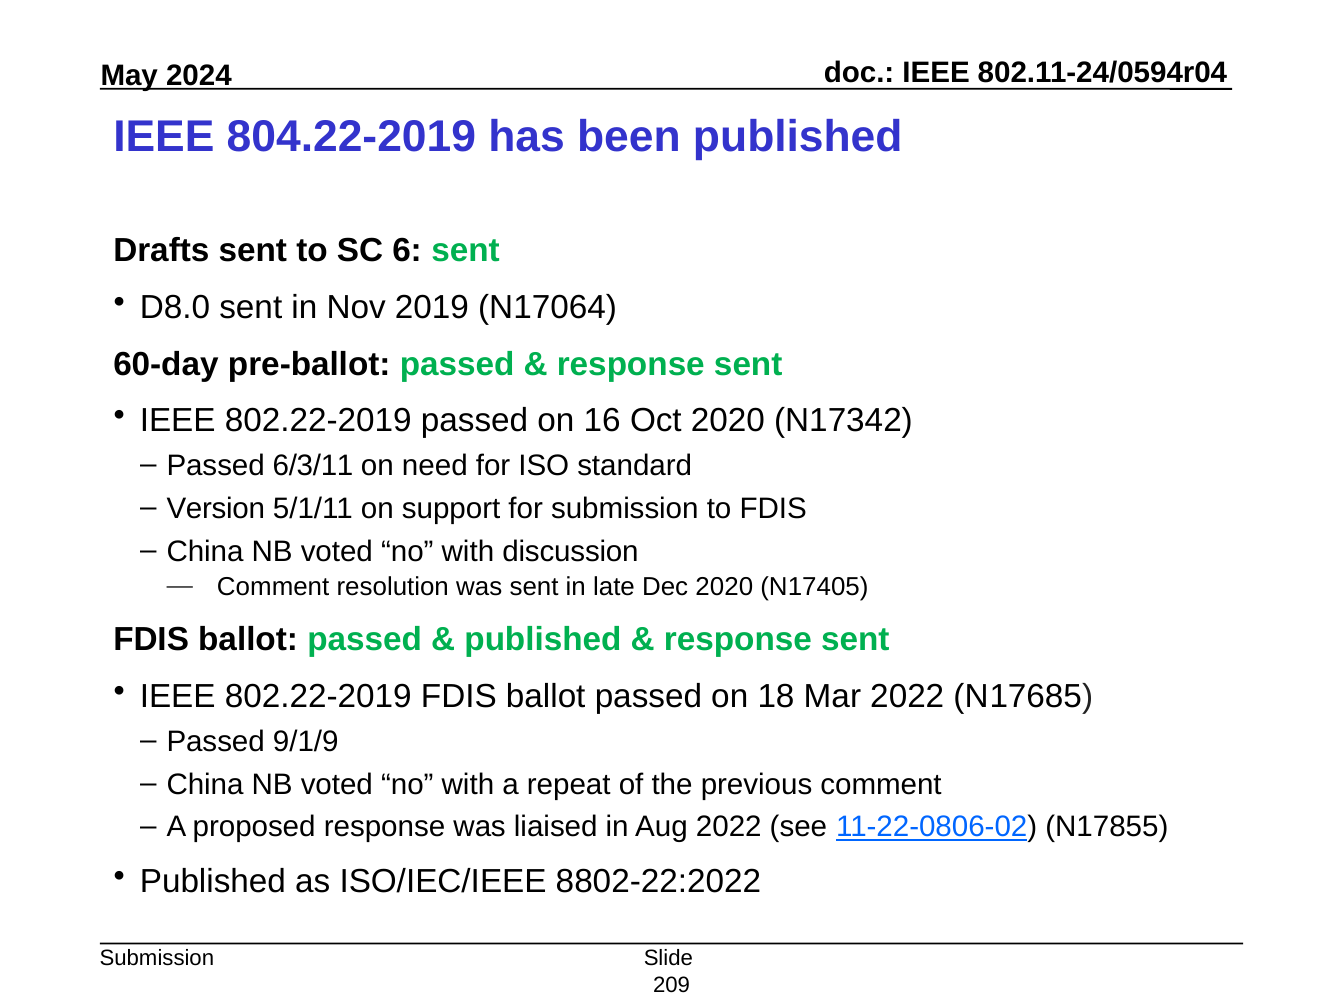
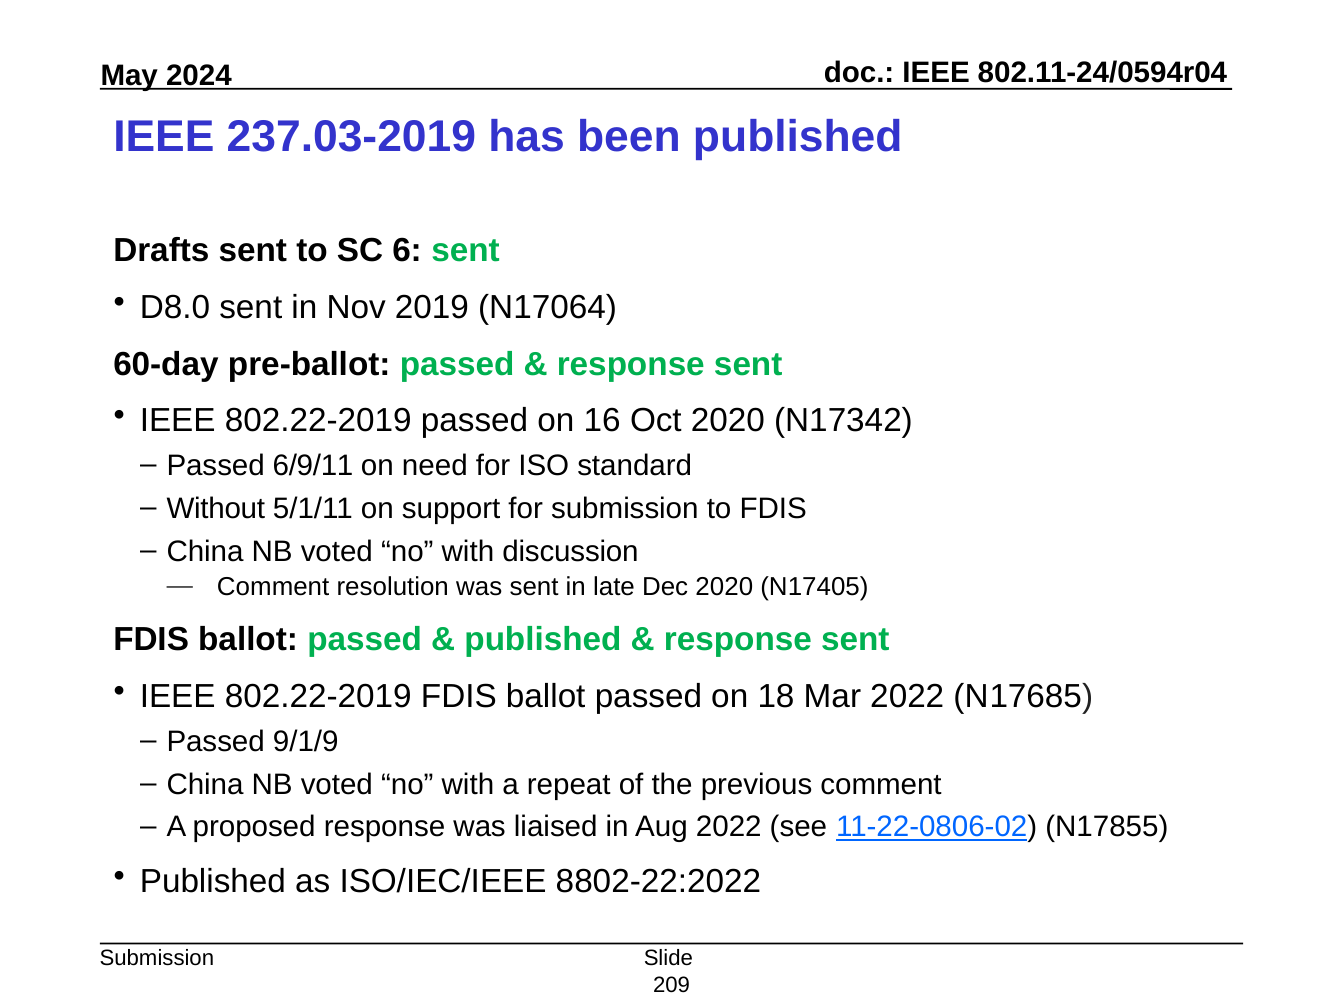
804.22-2019: 804.22-2019 -> 237.03-2019 (351, 136)
6/3/11: 6/3/11 -> 6/9/11 (313, 466)
Version: Version -> Without (216, 509)
